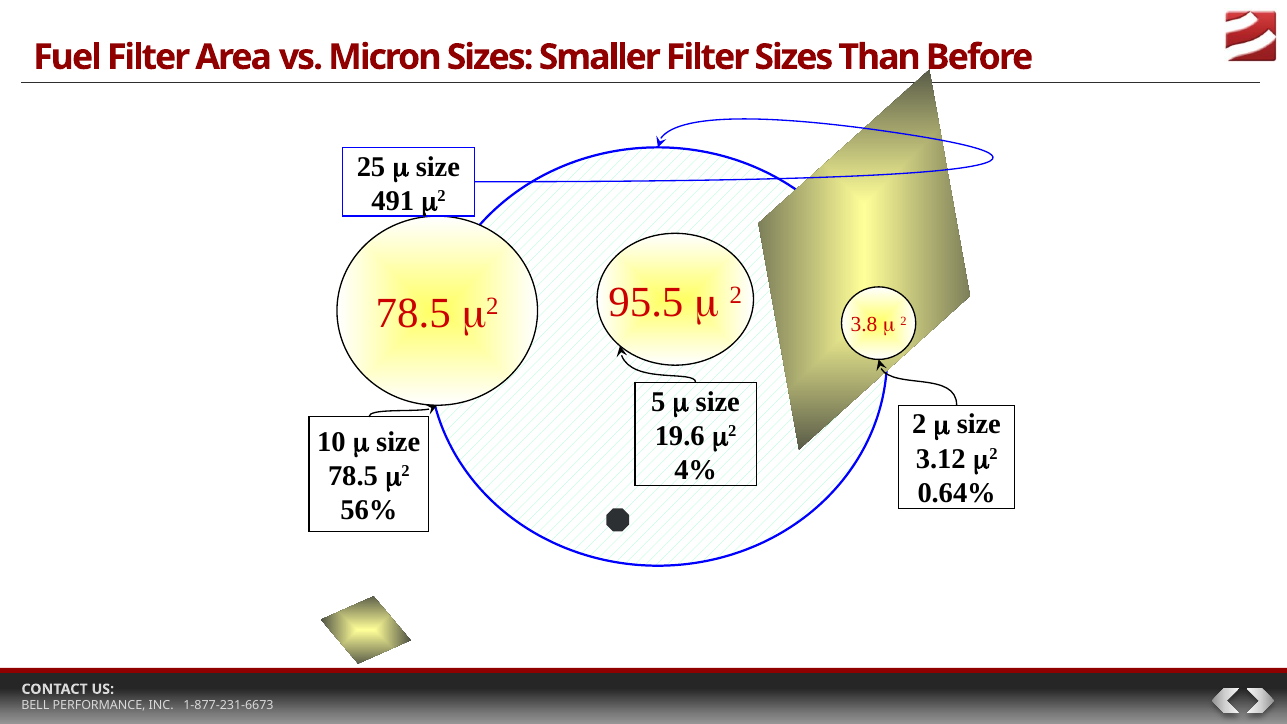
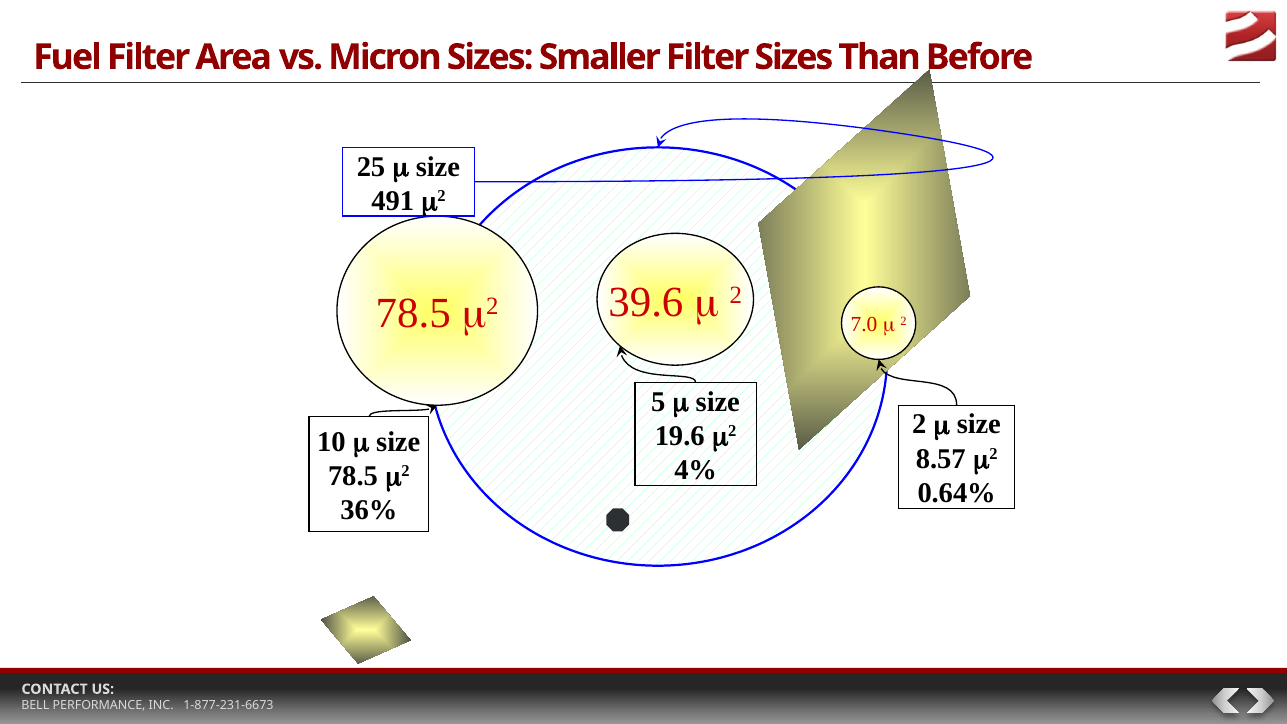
95.5: 95.5 -> 39.6 (646, 302)
3.8: 3.8 -> 7.0 (864, 325)
3.12: 3.12 -> 8.57 (941, 459)
56%: 56% -> 36% (369, 510)
